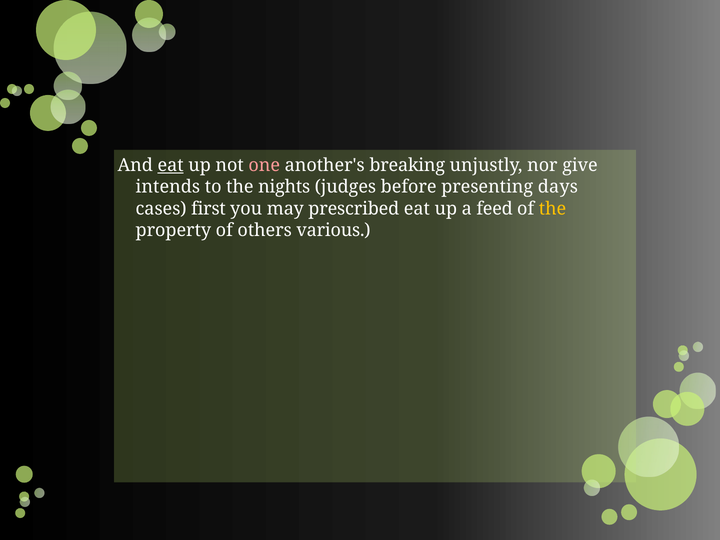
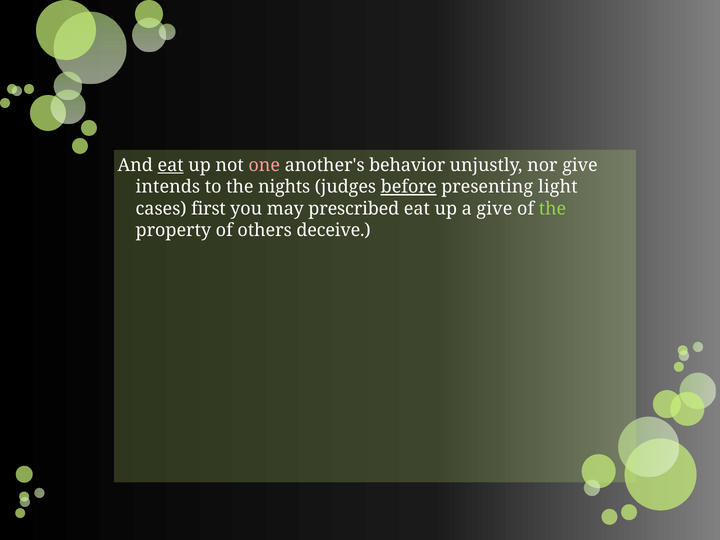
breaking: breaking -> behavior (407, 165)
before underline: none -> present (409, 187)
days: days -> light (558, 187)
a feed: feed -> give (494, 209)
the colour: yellow -> light green (553, 209)
various: various -> deceive (334, 230)
